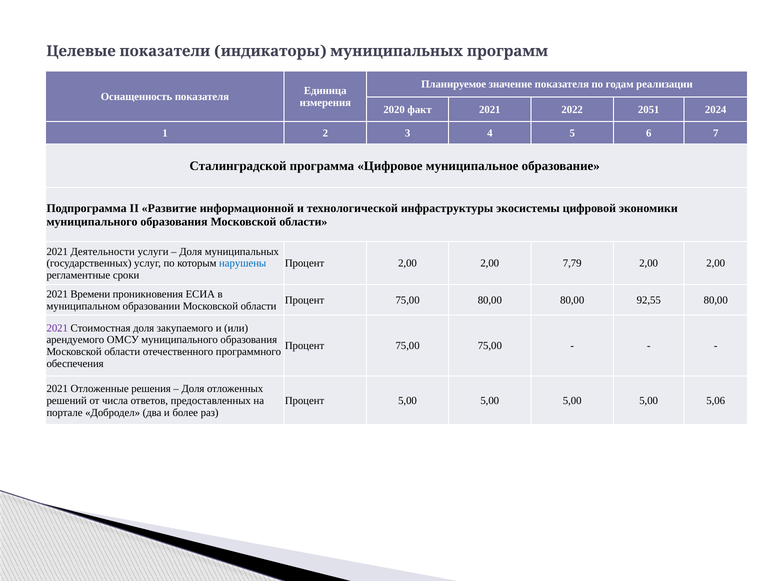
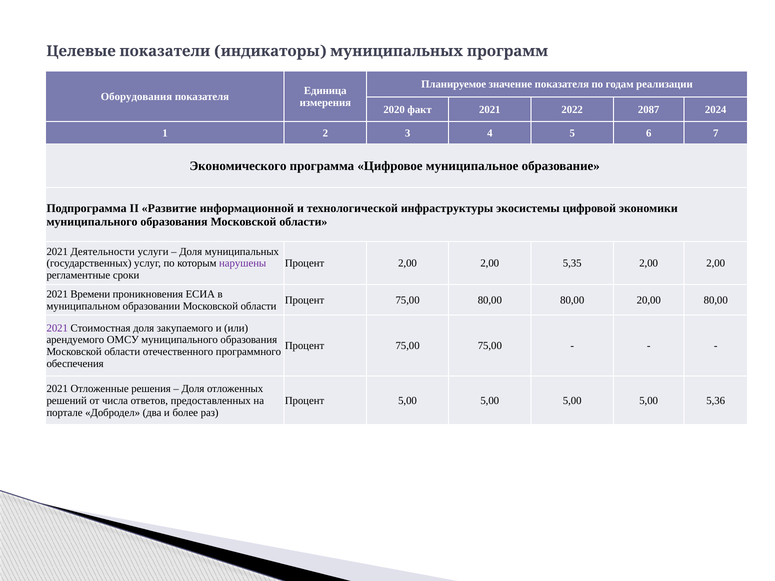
Оснащенность: Оснащенность -> Оборудования (136, 97)
2051: 2051 -> 2087 (649, 110)
Сталинградской: Сталинградской -> Экономического (238, 166)
нарушены colour: blue -> purple (243, 264)
7,79: 7,79 -> 5,35 (572, 264)
92,55: 92,55 -> 20,00 (649, 300)
5,06: 5,06 -> 5,36 (716, 401)
